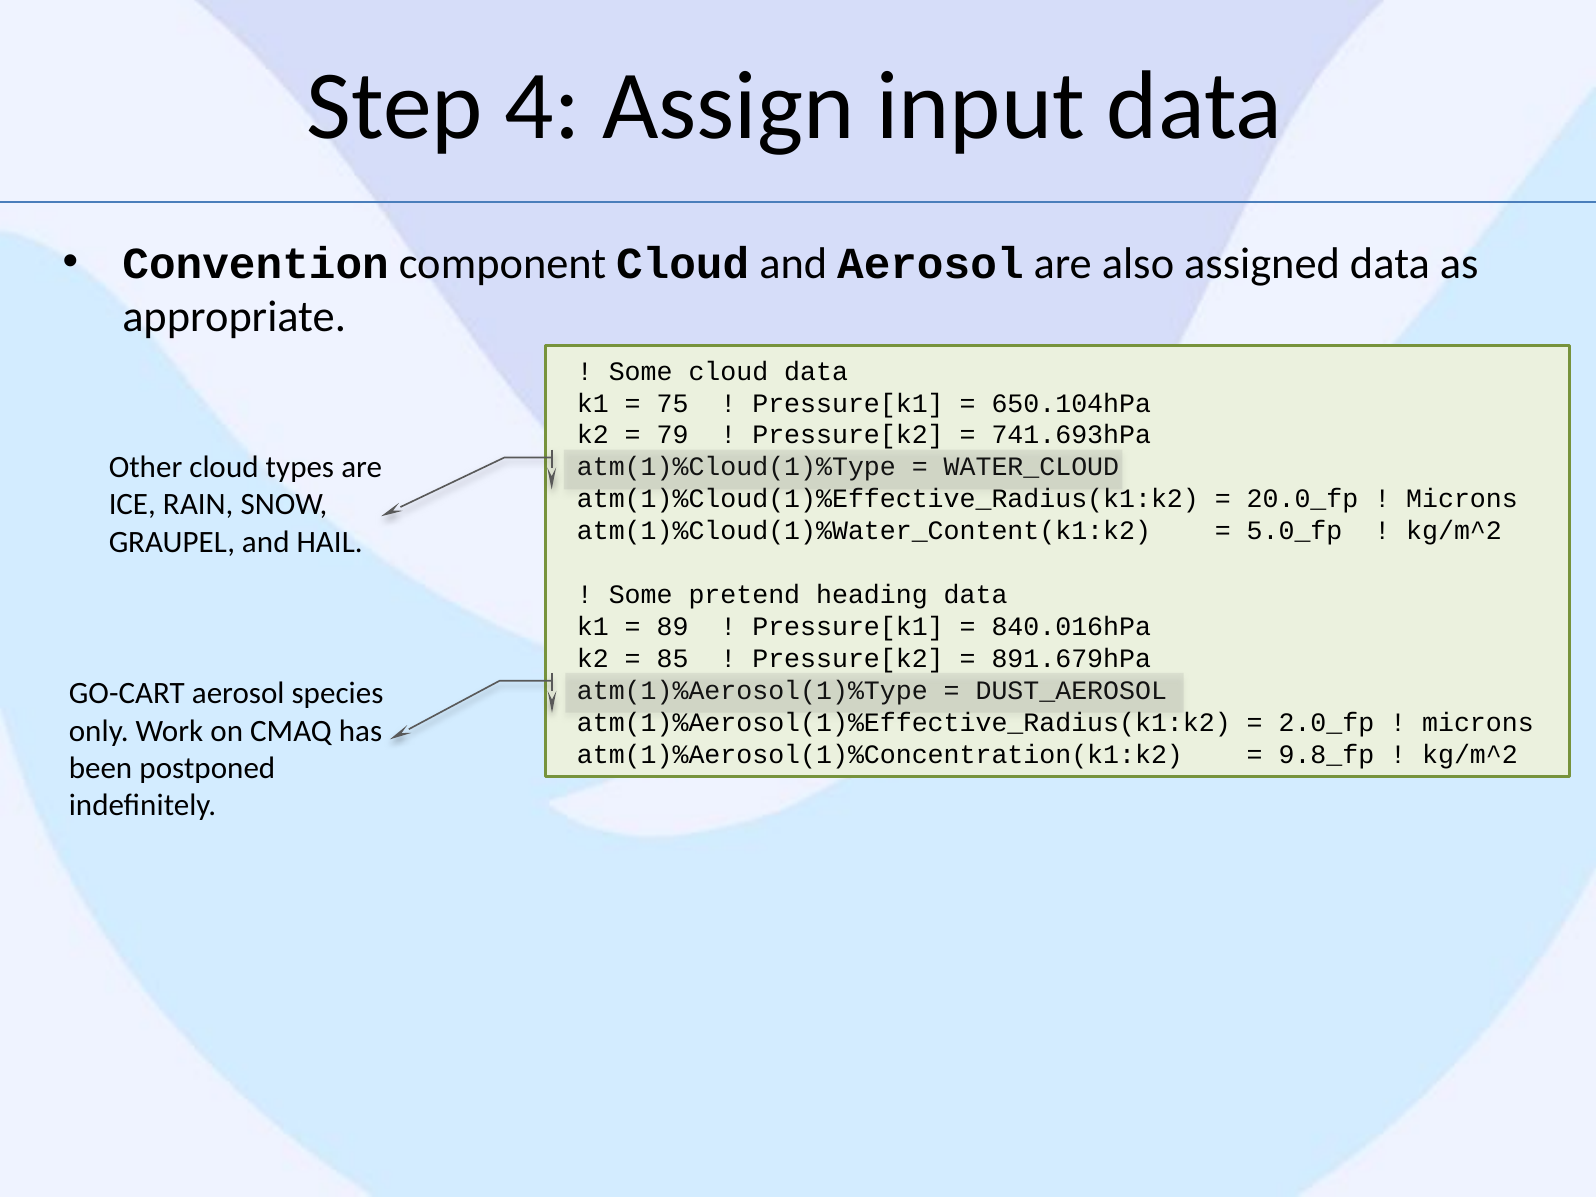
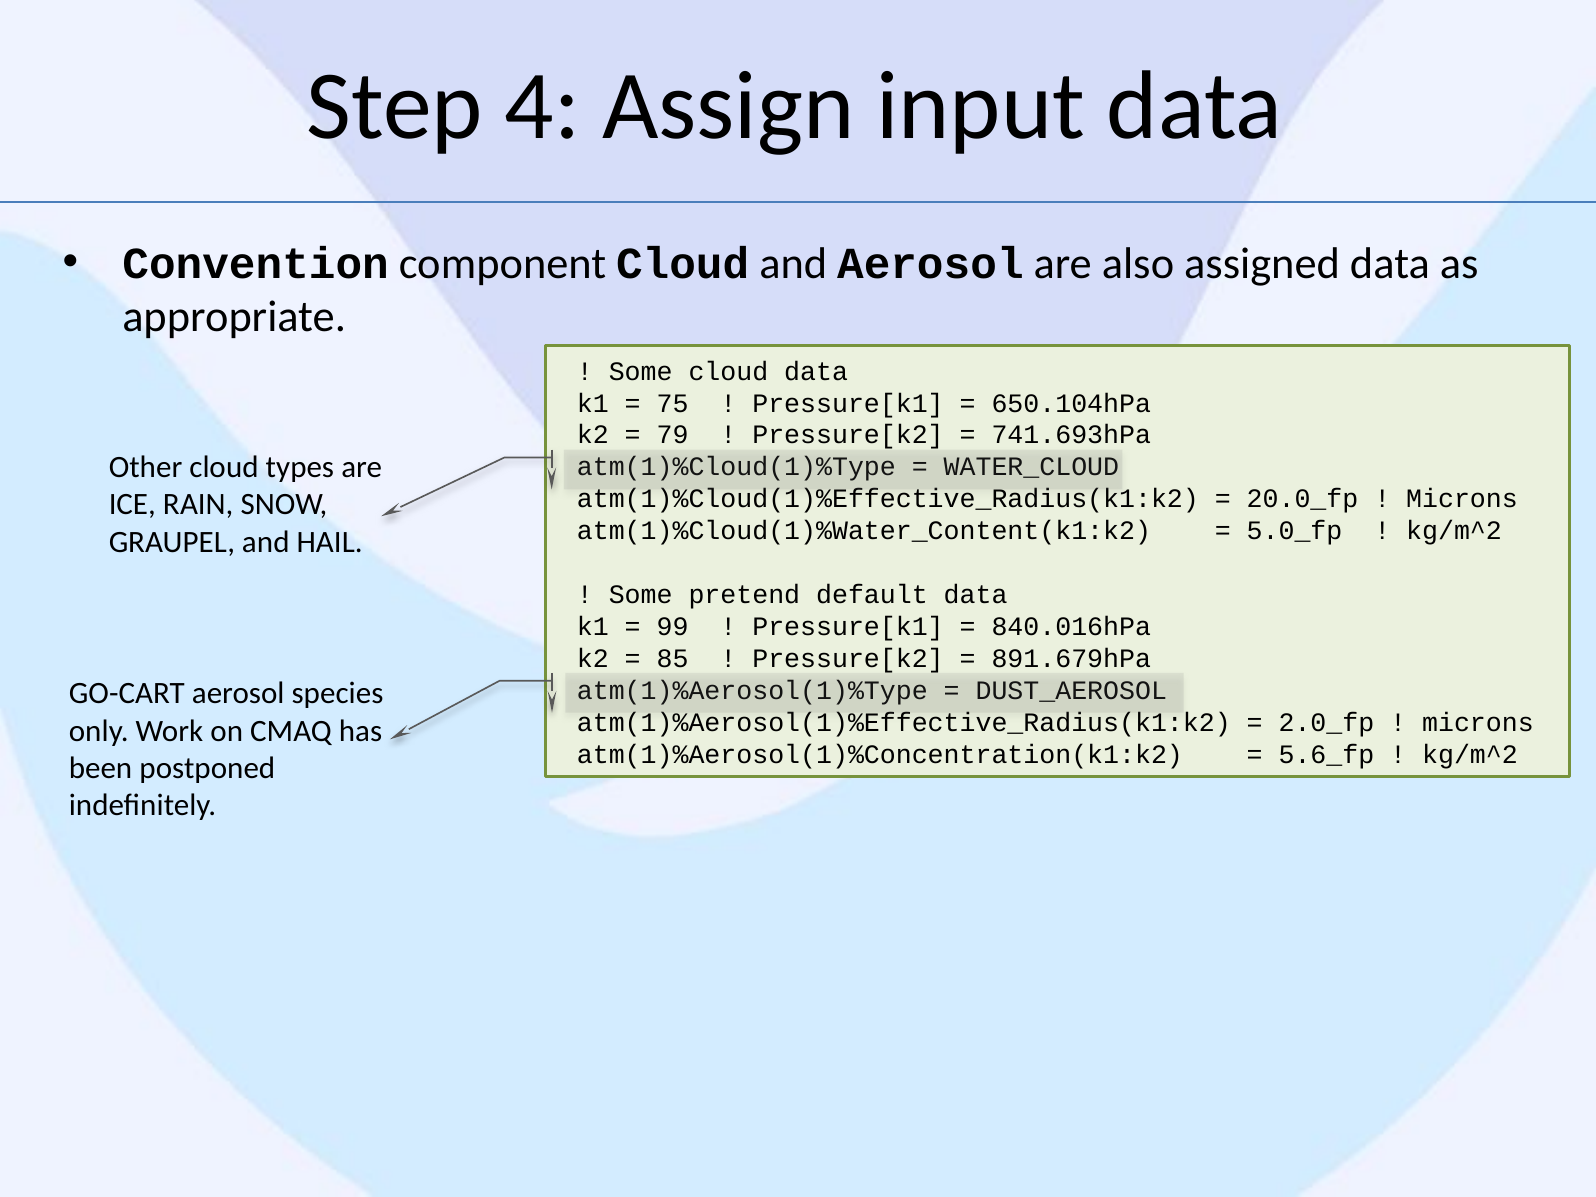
heading: heading -> default (872, 595)
89: 89 -> 99 (673, 627)
9.8_fp: 9.8_fp -> 5.6_fp (1326, 754)
